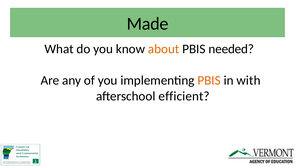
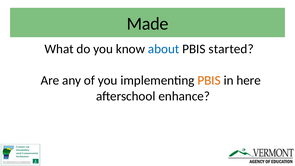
about colour: orange -> blue (164, 49)
needed: needed -> started (231, 49)
with: with -> here (249, 80)
efficient: efficient -> enhance (184, 96)
